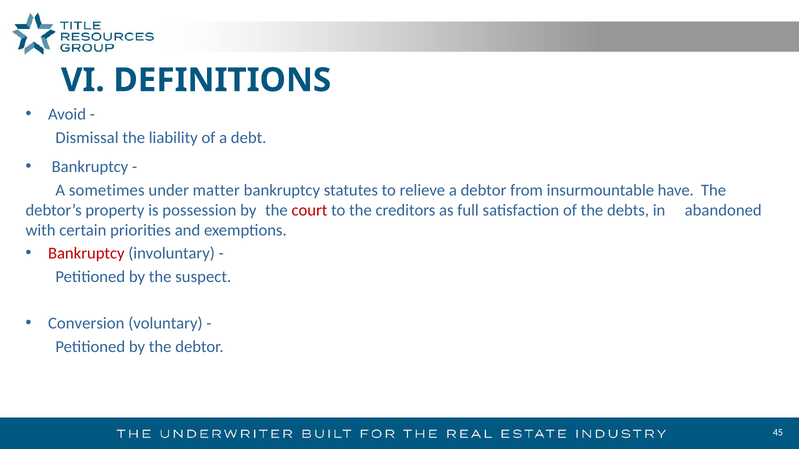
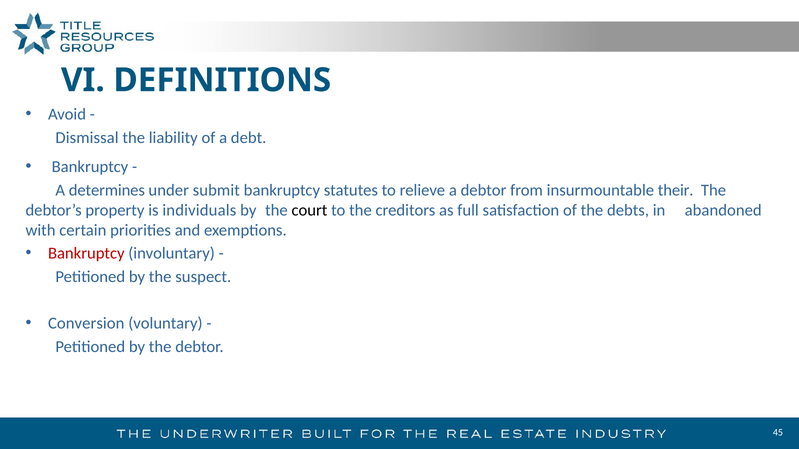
sometimes: sometimes -> determines (107, 190)
matter: matter -> submit (216, 190)
have: have -> their (676, 190)
possession: possession -> individuals (199, 210)
court colour: red -> black (309, 210)
